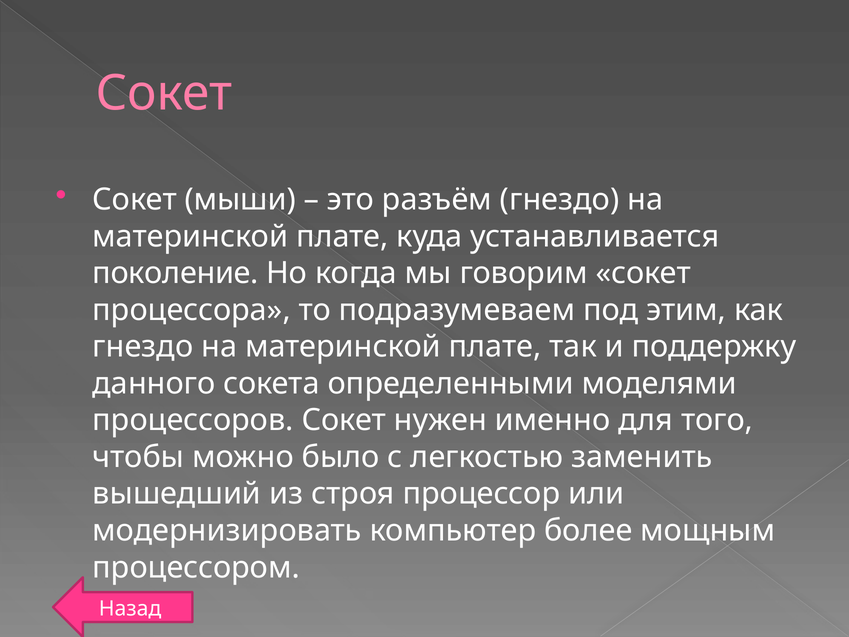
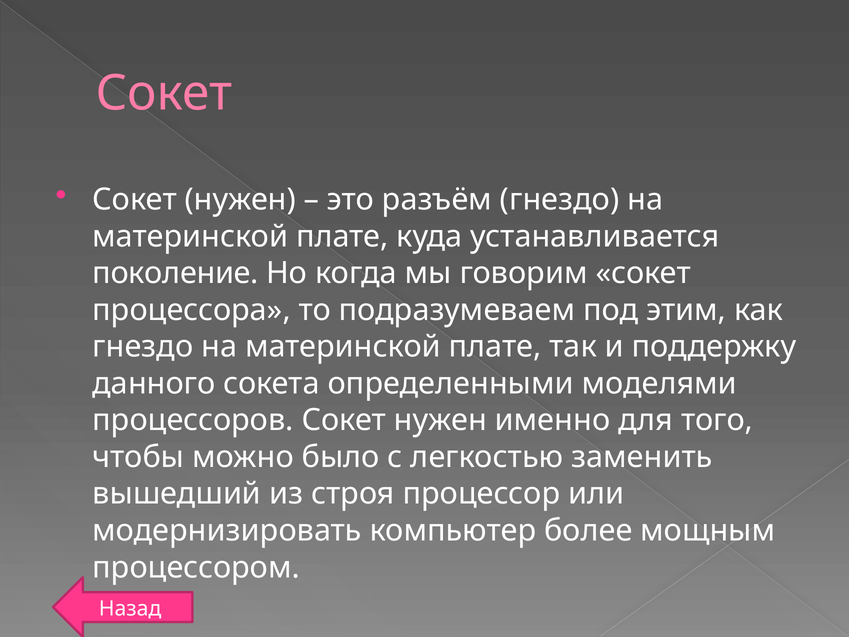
мыши: мыши -> нужен (240, 200)
